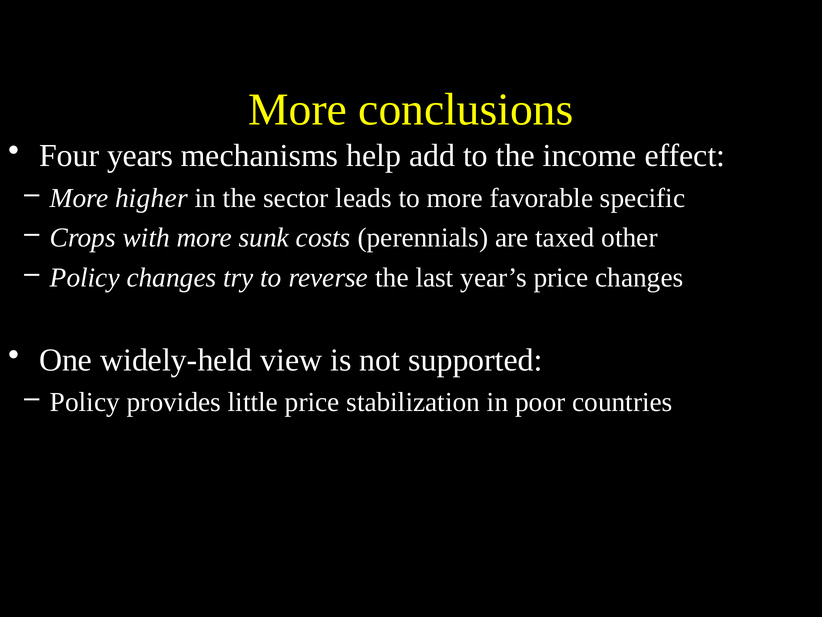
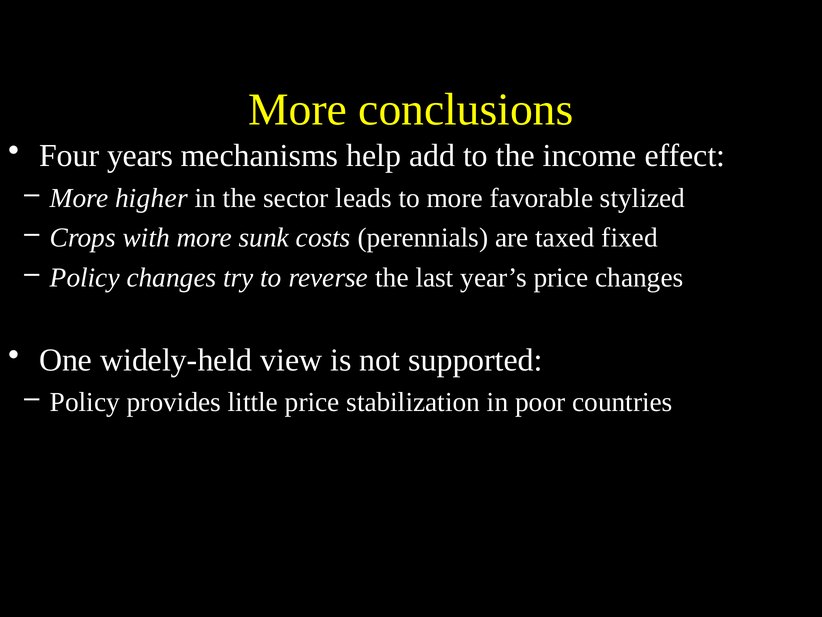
specific: specific -> stylized (643, 198)
other: other -> fixed (630, 238)
